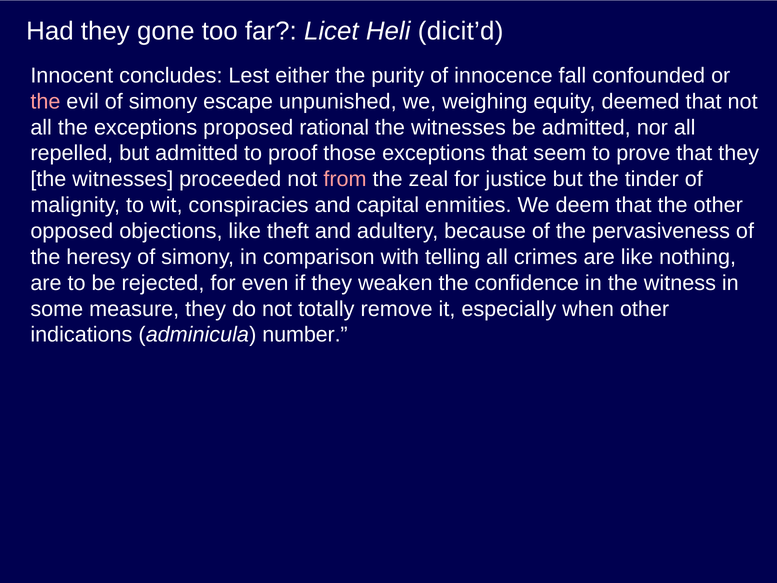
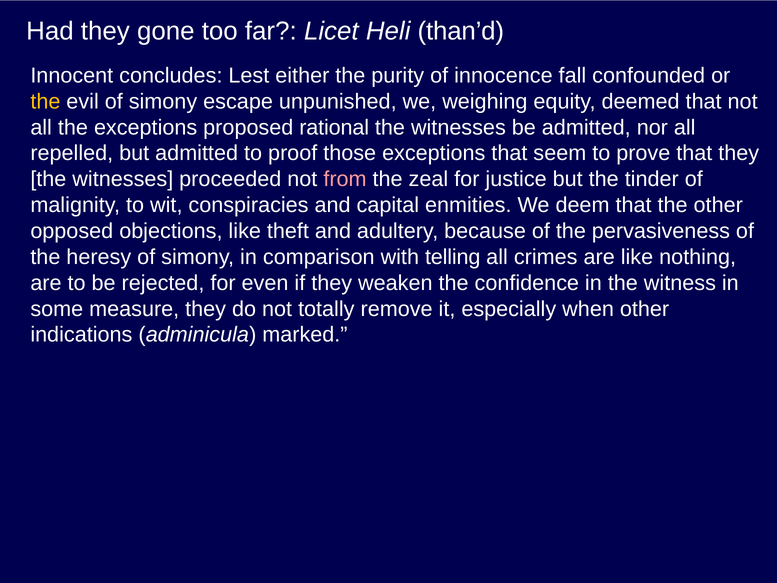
dicit’d: dicit’d -> than’d (461, 31)
the colour: pink -> yellow (45, 101)
number: number -> marked (305, 335)
